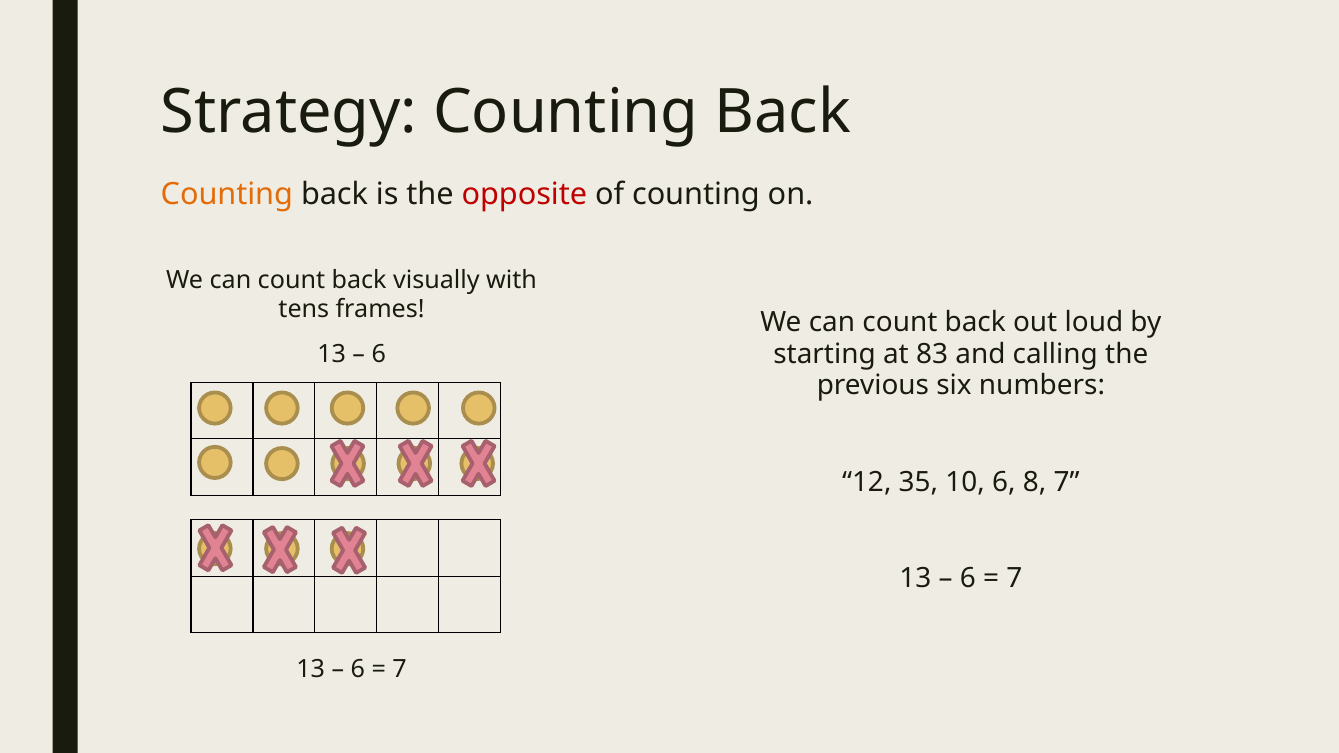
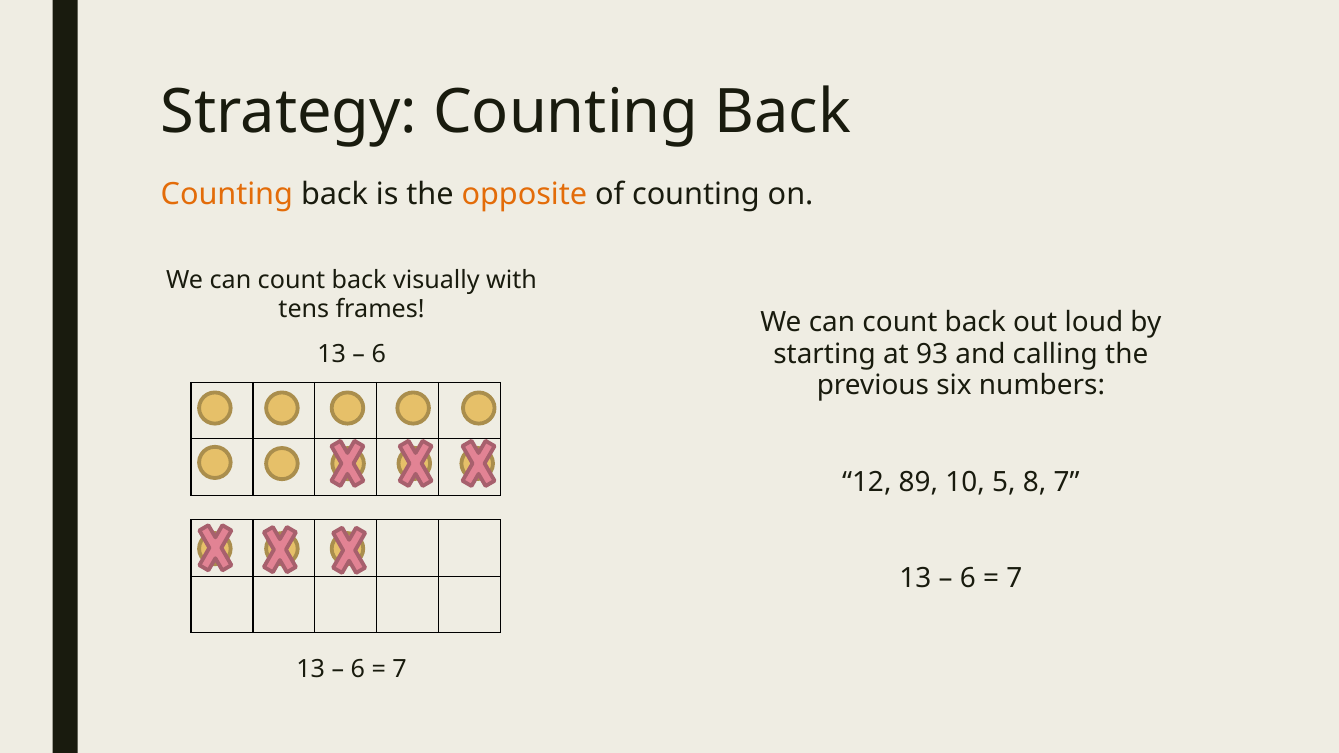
opposite colour: red -> orange (524, 195)
83: 83 -> 93 (932, 354)
35: 35 -> 89 (918, 482)
10 6: 6 -> 5 (1004, 482)
